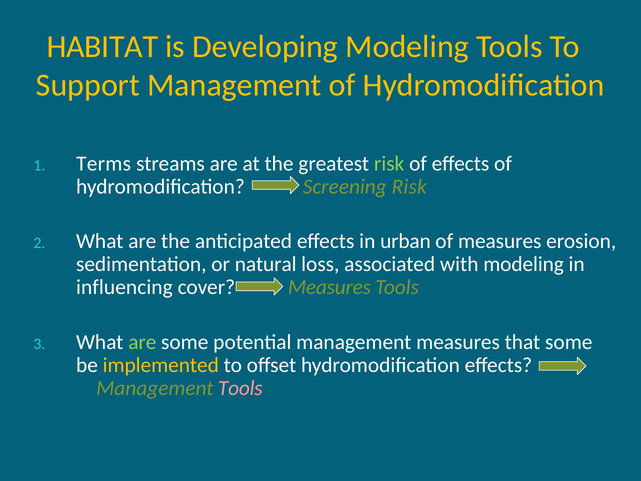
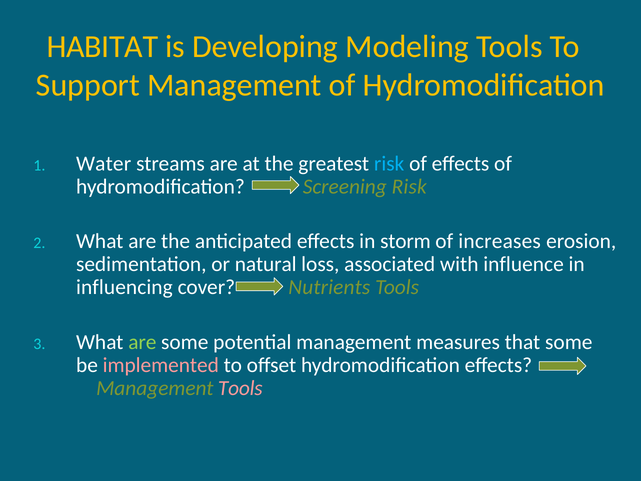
Terms: Terms -> Water (104, 163)
risk colour: light green -> light blue (389, 163)
urban: urban -> storm (405, 241)
of measures: measures -> increases (500, 241)
with modeling: modeling -> influence (524, 264)
cover Measures: Measures -> Nutrients (329, 287)
implemented colour: yellow -> pink (161, 365)
